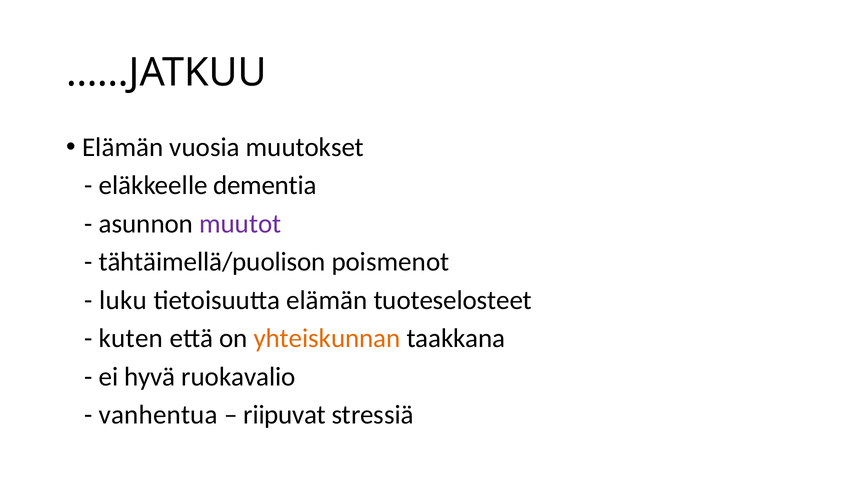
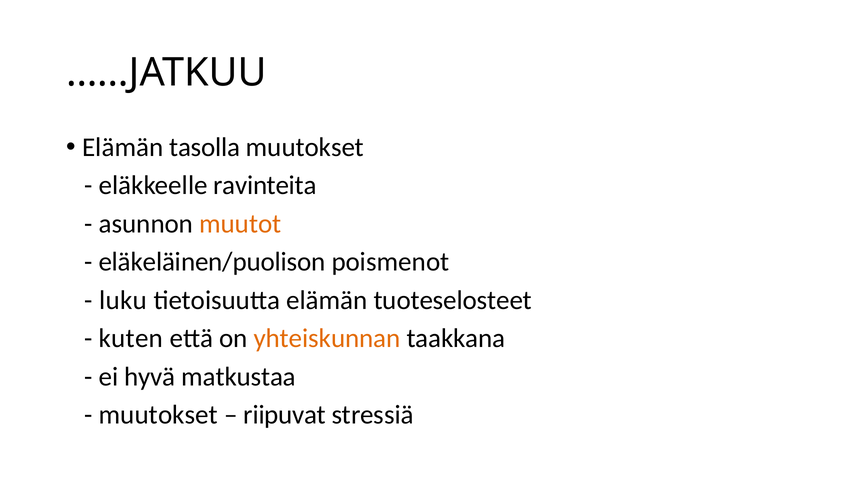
vuosia: vuosia -> tasolla (205, 147)
dementia: dementia -> ravinteita (265, 186)
muutot colour: purple -> orange (240, 224)
tähtäimellä/puolison: tähtäimellä/puolison -> eläkeläinen/puolison (212, 262)
ruokavalio: ruokavalio -> matkustaa (239, 377)
vanhentua: vanhentua -> muutokset (158, 415)
